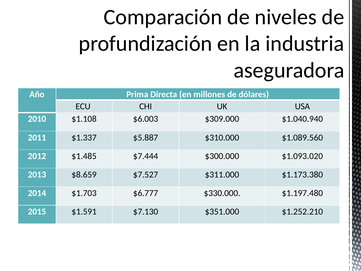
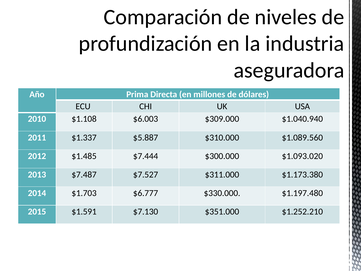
$8.659: $8.659 -> $7.487 (84, 174)
